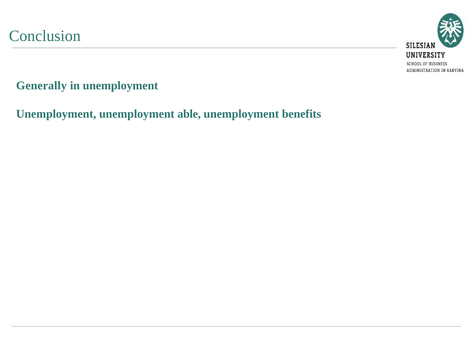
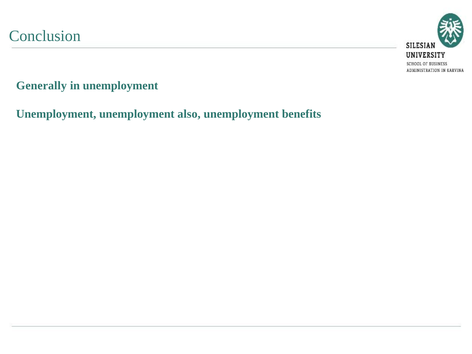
able: able -> also (189, 114)
